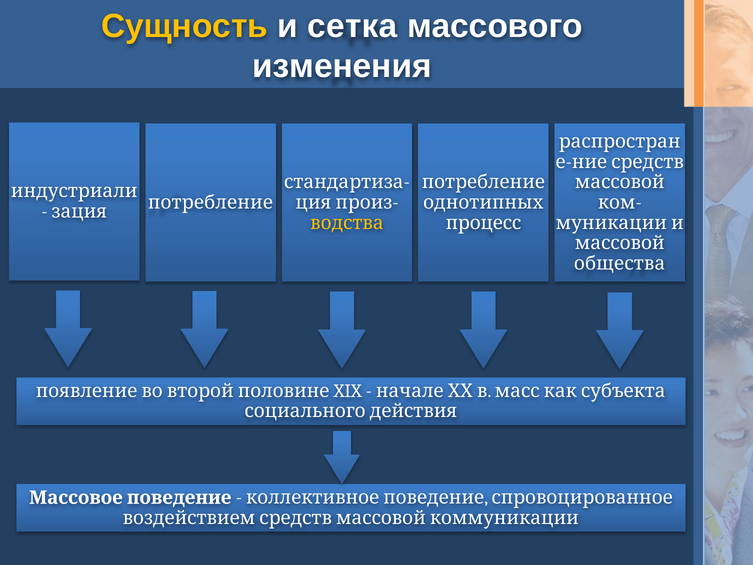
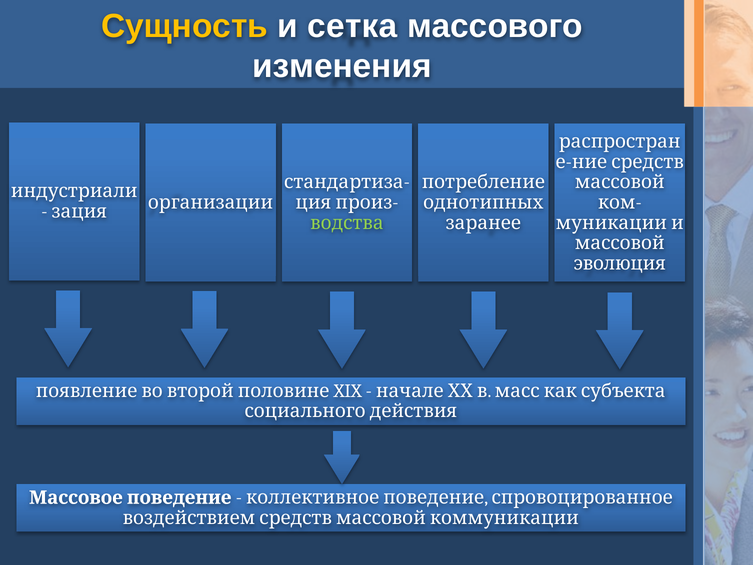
зация потребление: потребление -> организации (211, 202)
водства colour: yellow -> light green (347, 223)
процесс: процесс -> заранее (483, 223)
общества: общества -> эволюция (620, 263)
